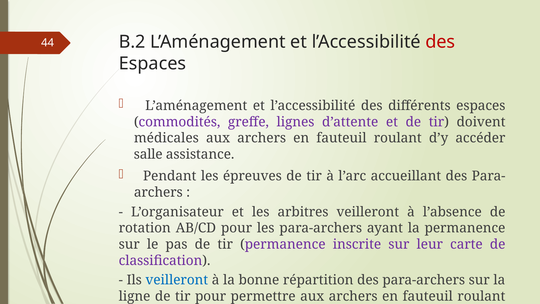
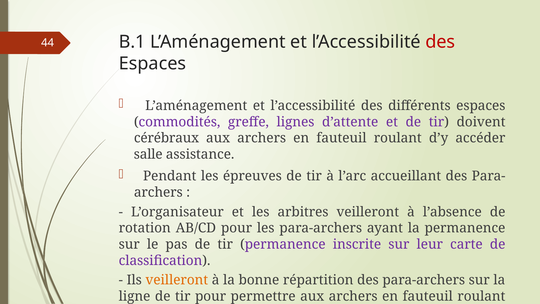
B.2: B.2 -> B.1 (132, 42)
médicales: médicales -> cérébraux (166, 138)
veilleront colour: blue -> orange (177, 280)
